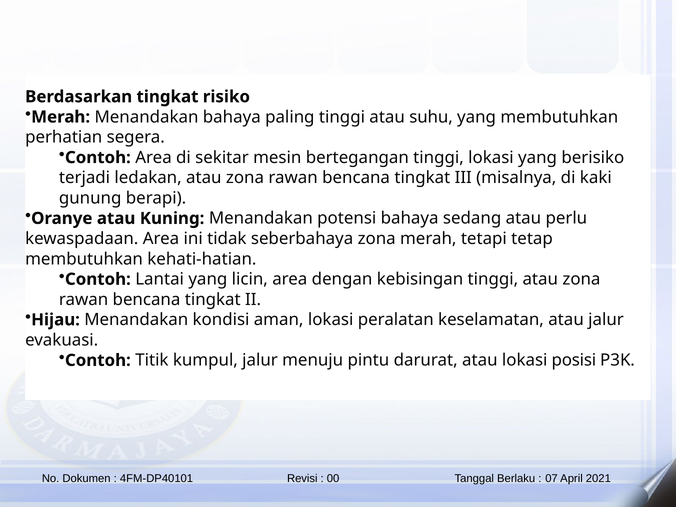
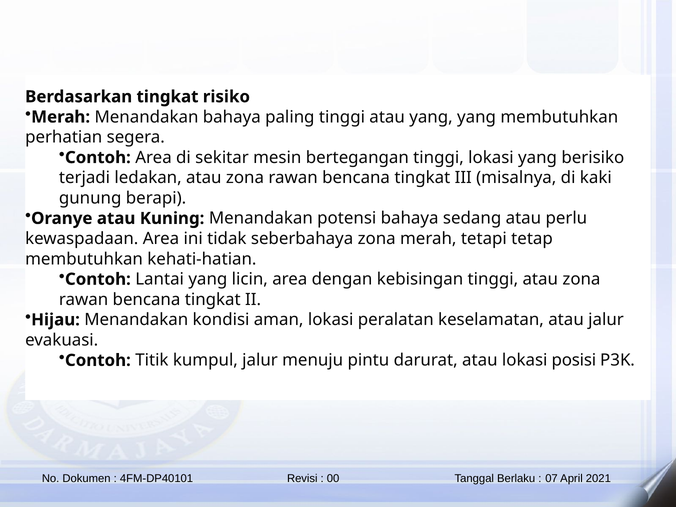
atau suhu: suhu -> yang (431, 117)
